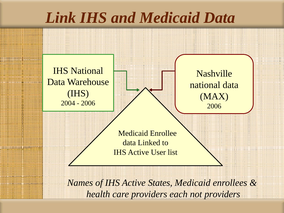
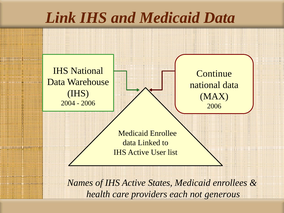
Nashville: Nashville -> Continue (214, 74)
not providers: providers -> generous (222, 194)
